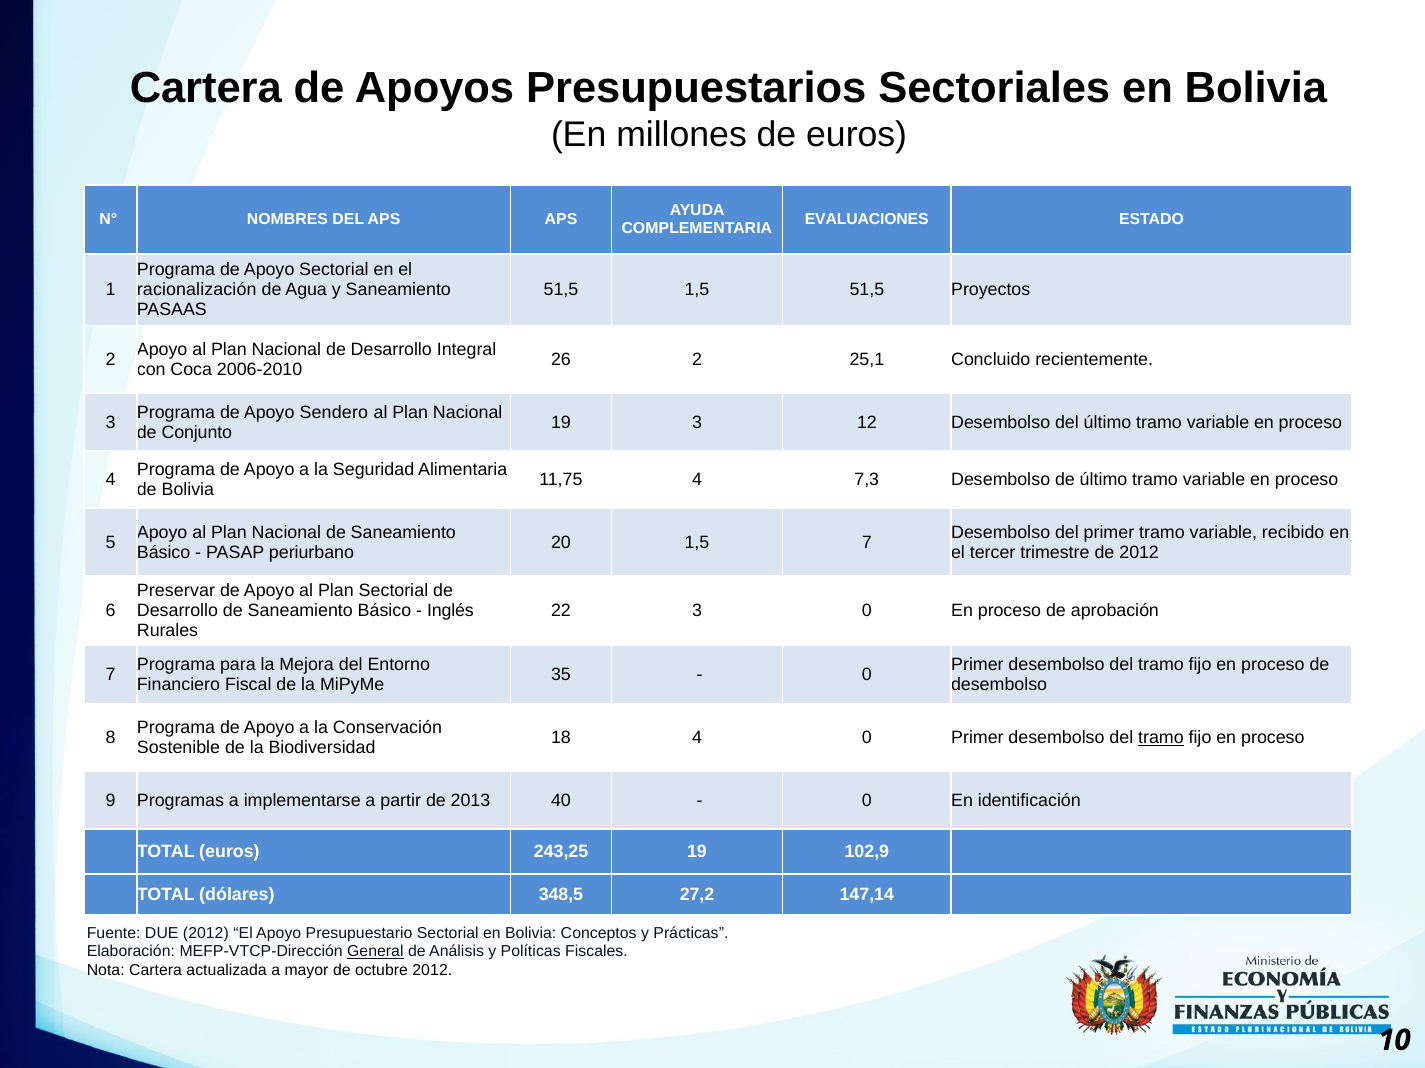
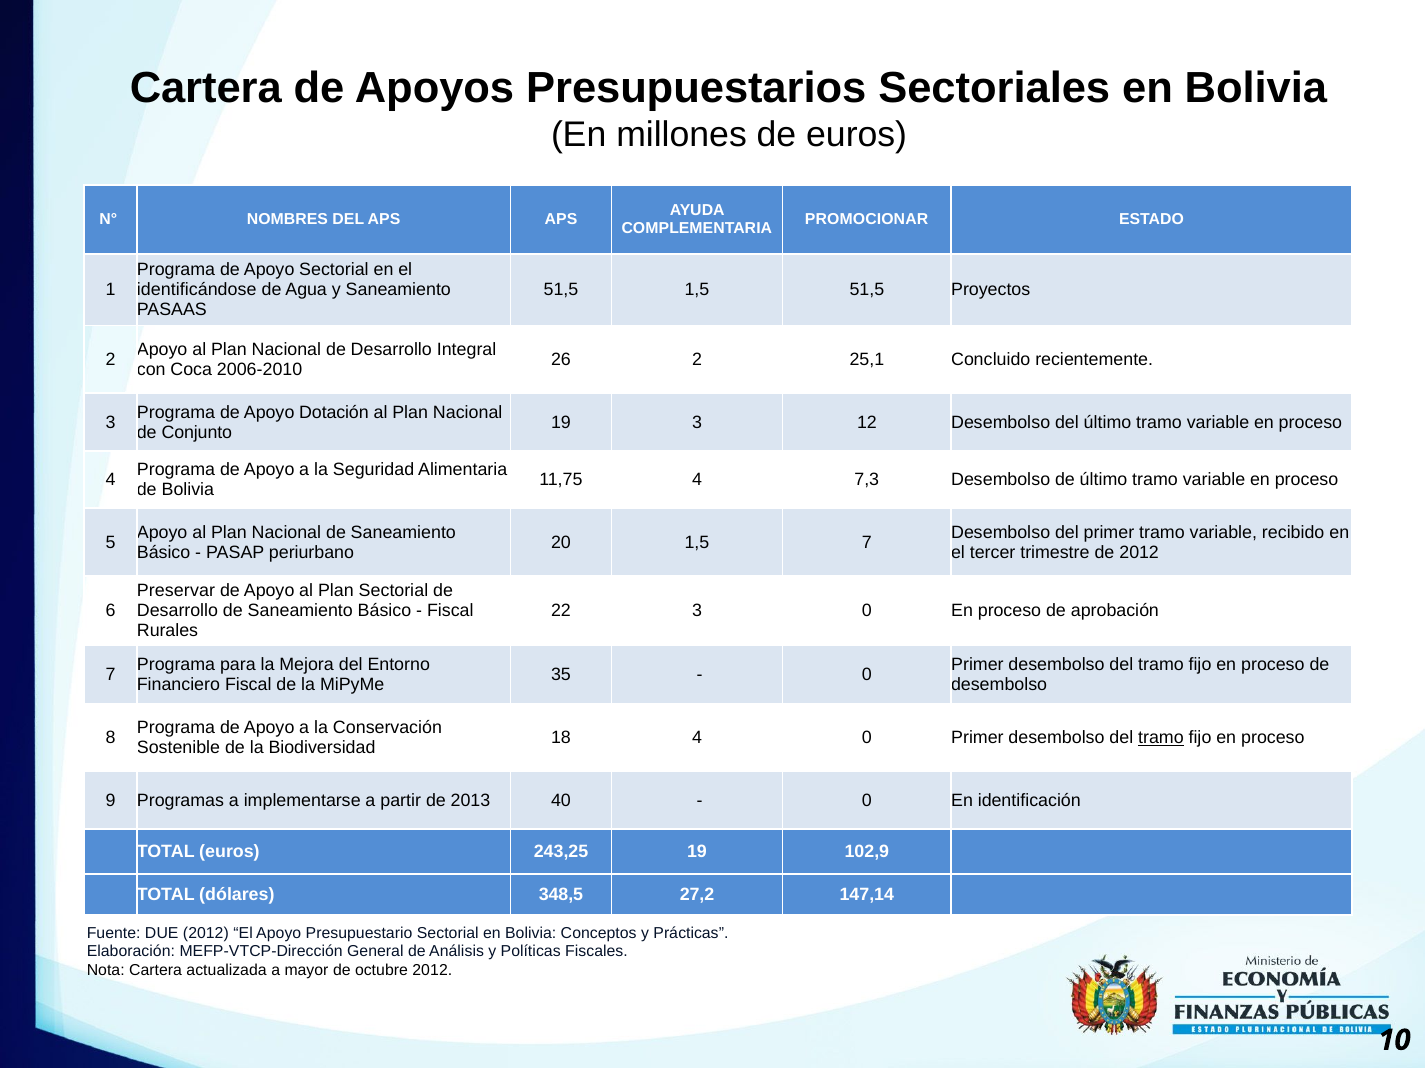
EVALUACIONES: EVALUACIONES -> PROMOCIONAR (867, 220)
racionalización: racionalización -> identificándose (197, 290)
Sendero: Sendero -> Dotación (334, 413)
Inglés: Inglés -> Fiscal (450, 611)
General underline: present -> none (375, 952)
